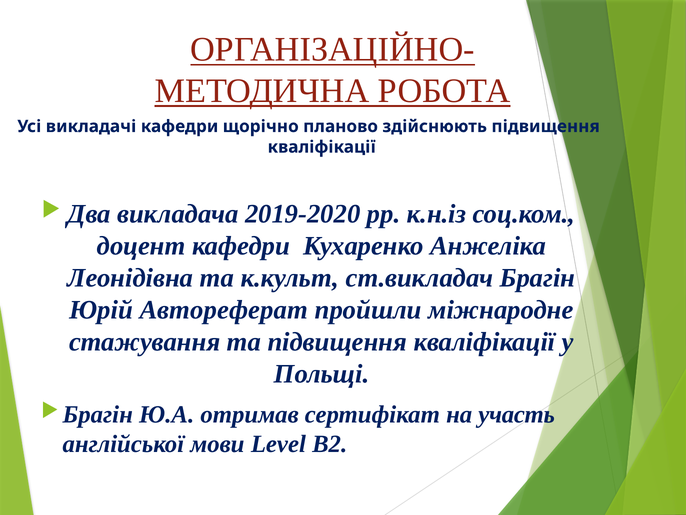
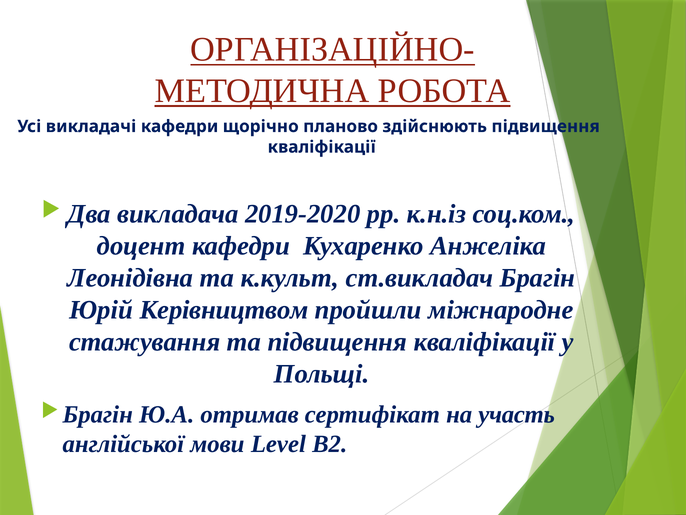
Автореферат: Автореферат -> Керівництвом (224, 310)
